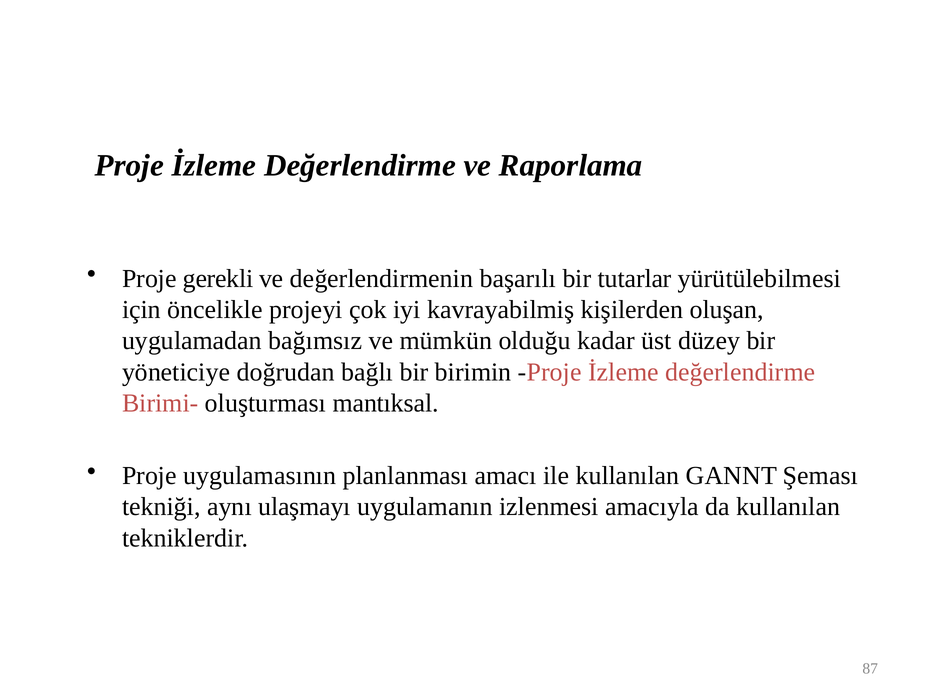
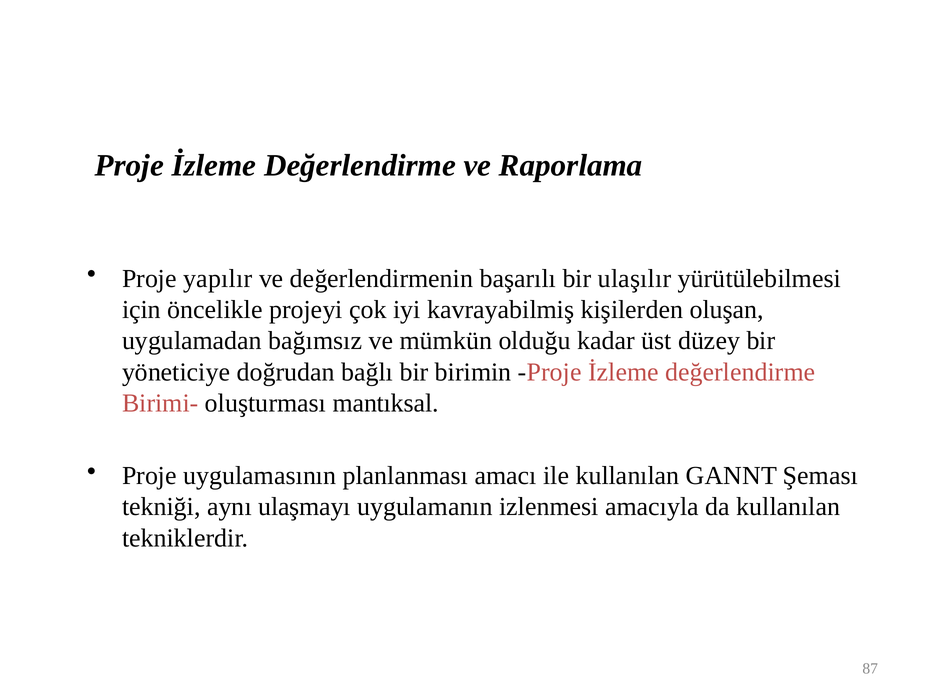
gerekli: gerekli -> yapılır (218, 279)
tutarlar: tutarlar -> ulaşılır (635, 279)
